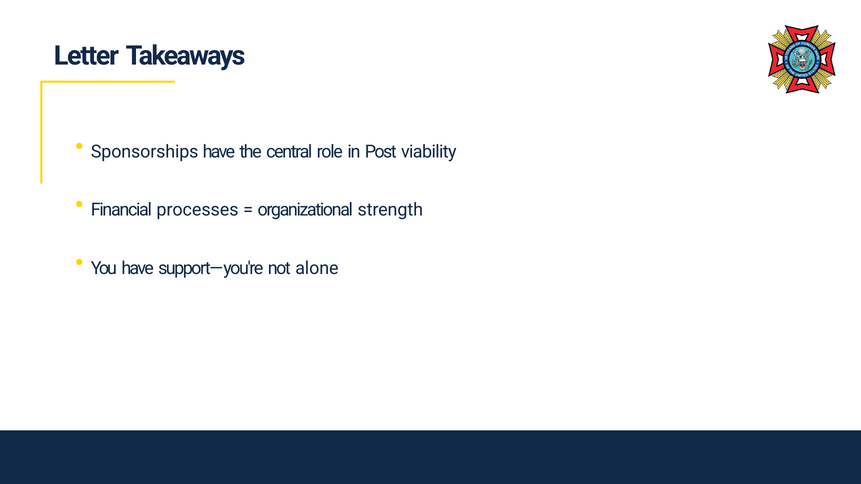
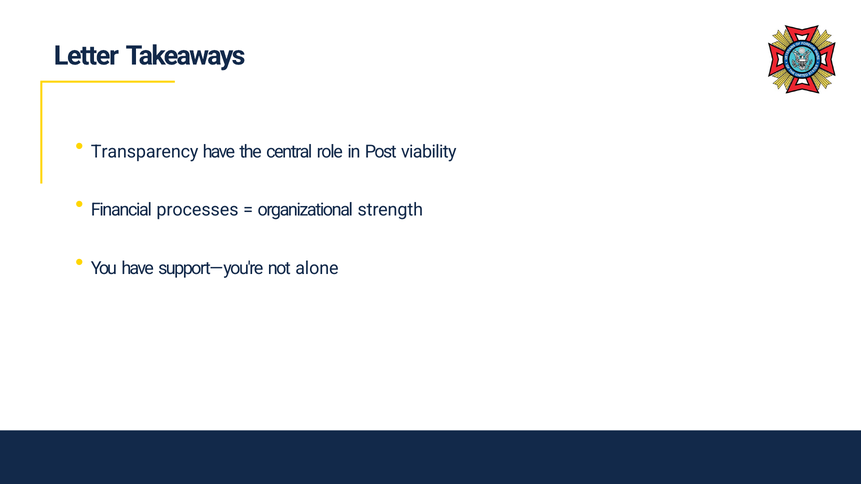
Sponsorships: Sponsorships -> Transparency (145, 152)
